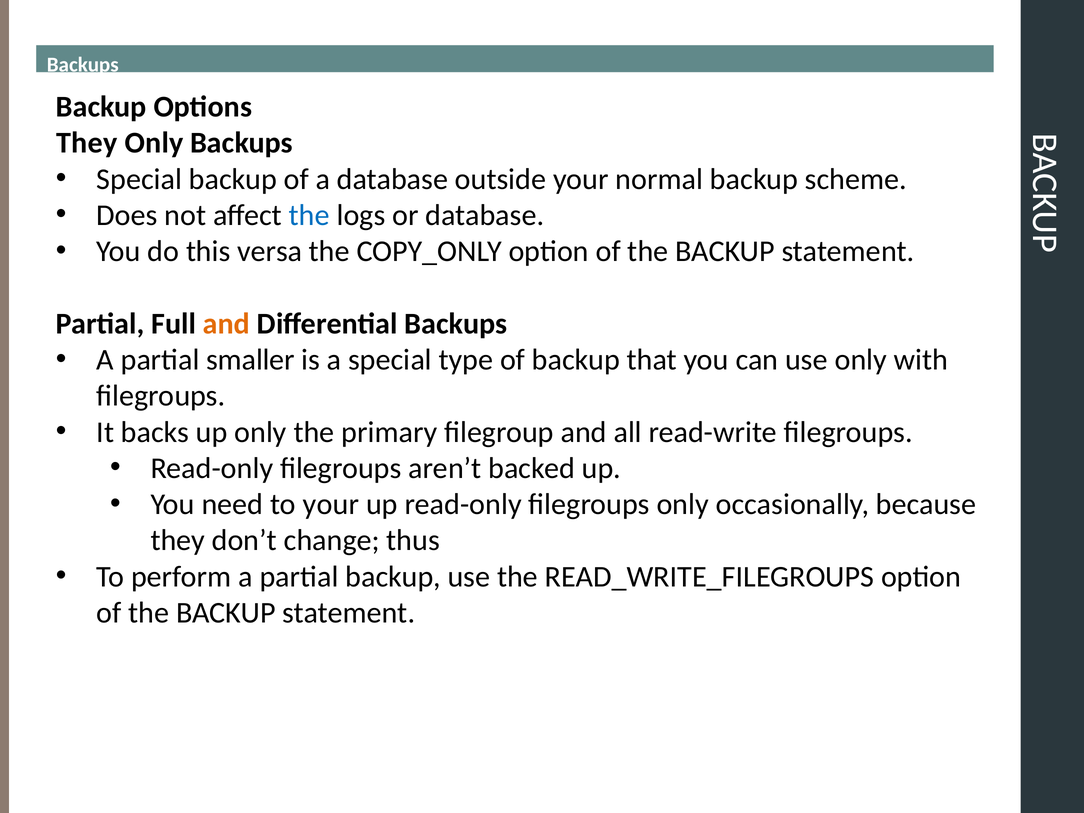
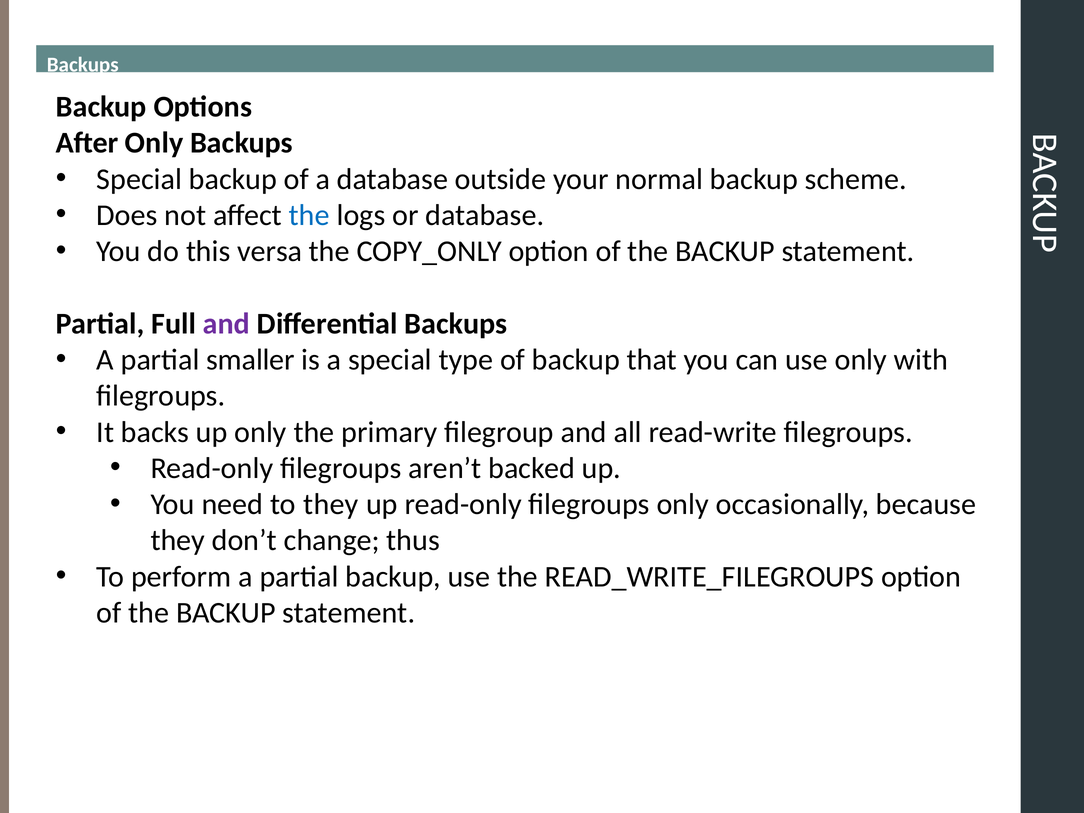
They: They -> After (87, 143)
and colour: orange -> purple (226, 324)
to your: your -> they (331, 504)
